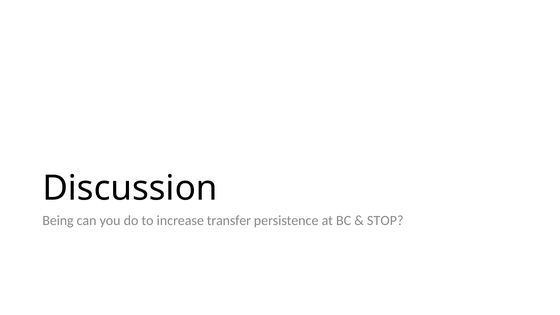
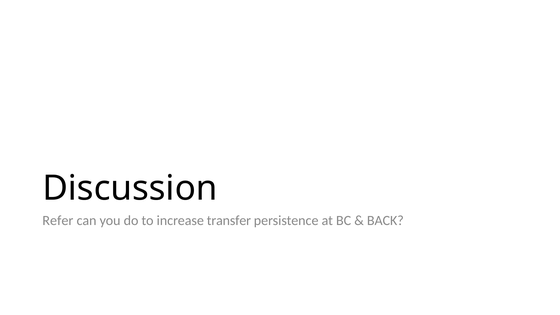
Being: Being -> Refer (58, 220)
STOP: STOP -> BACK (385, 220)
